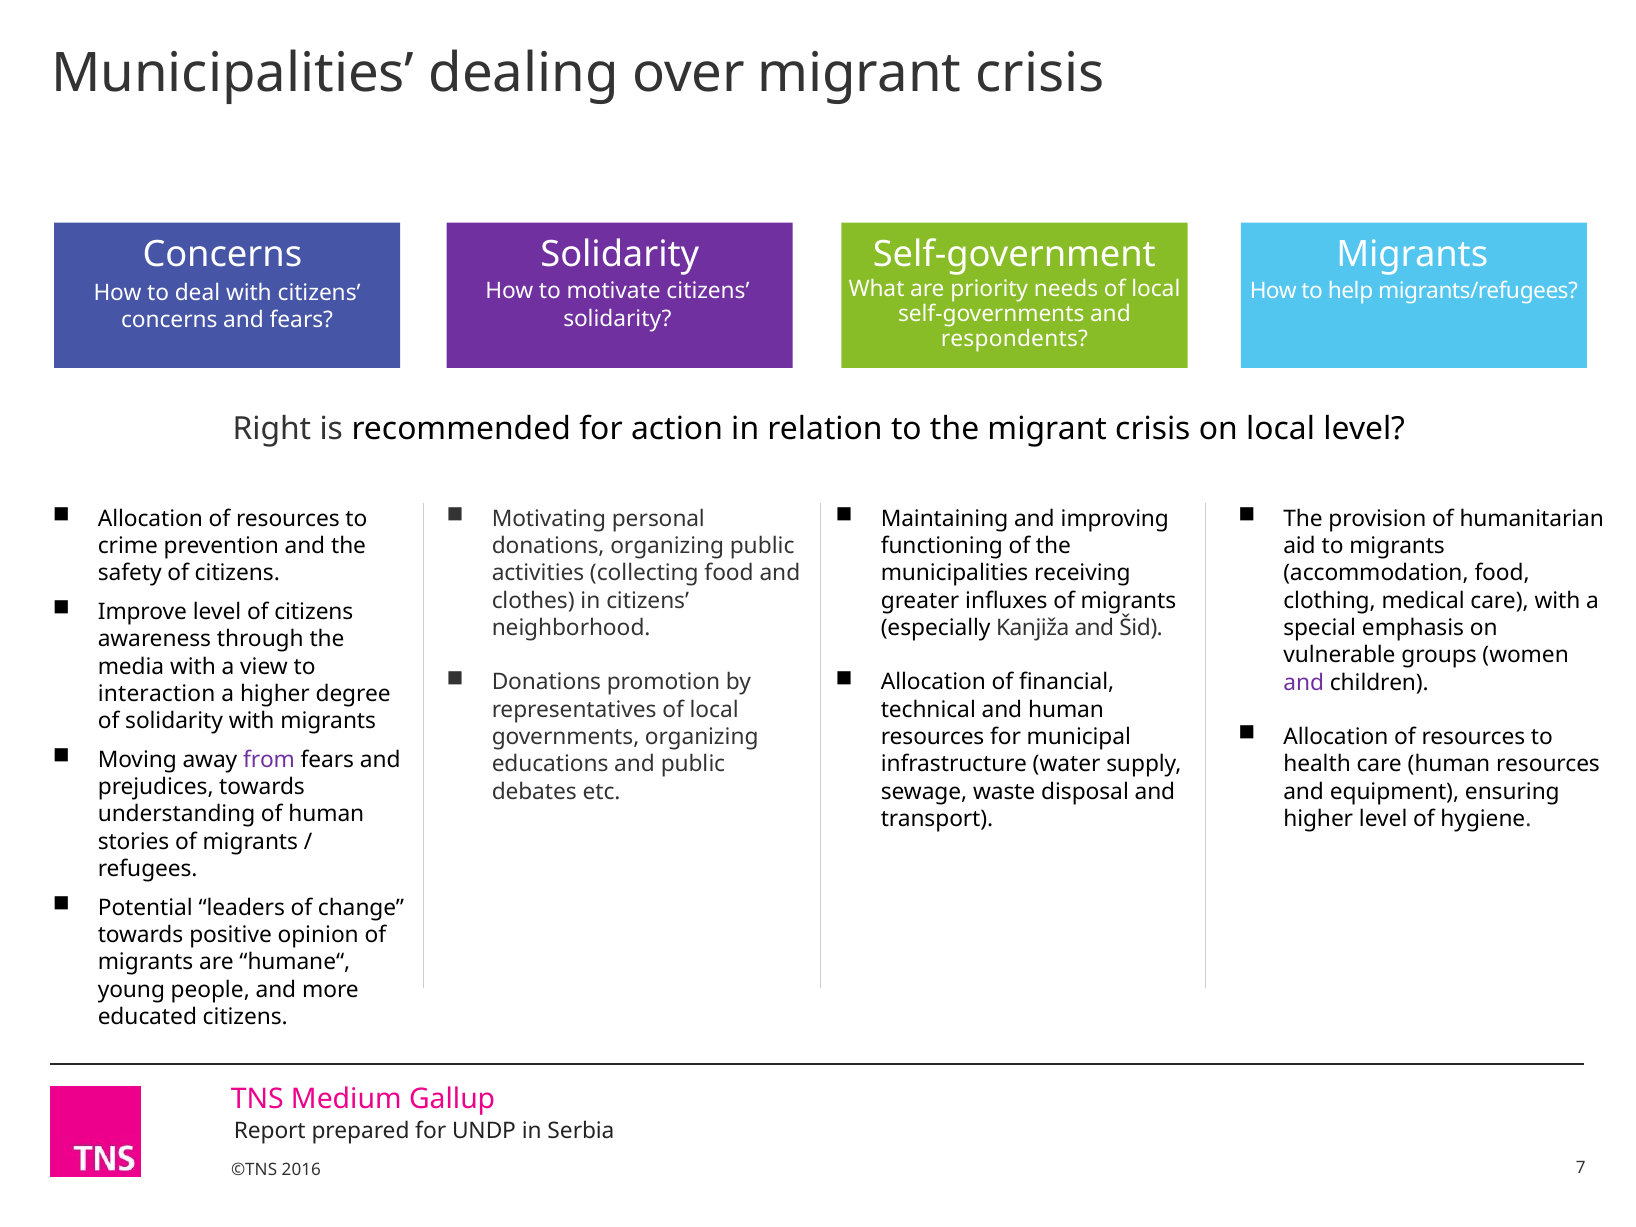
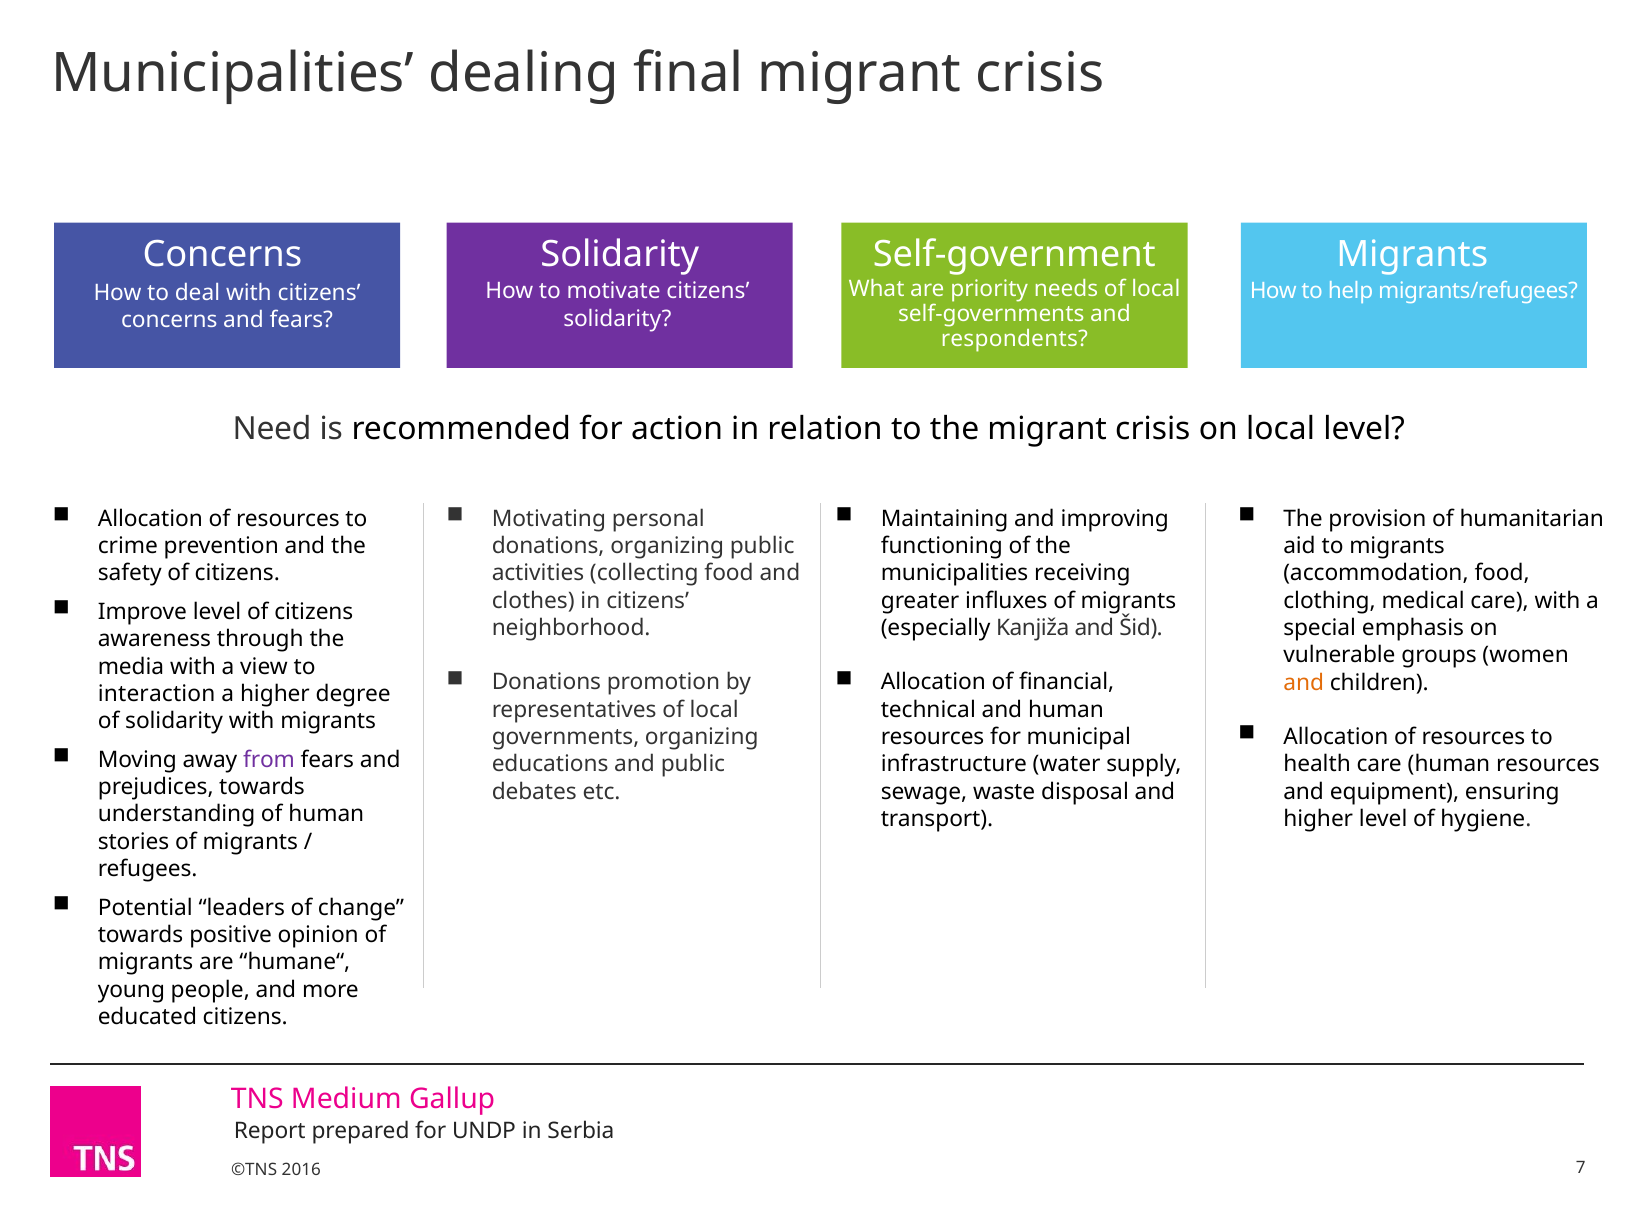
over: over -> final (688, 74)
Right: Right -> Need (272, 429)
and colour: purple -> orange (1304, 683)
